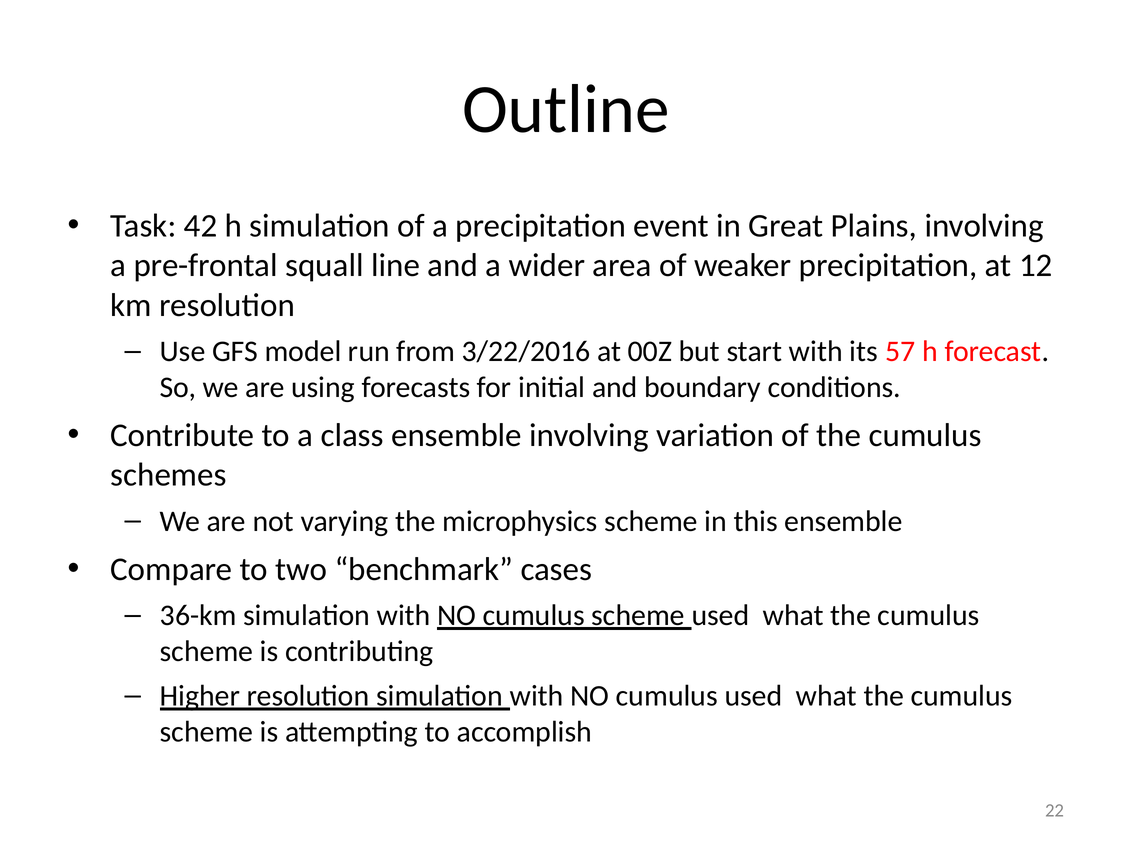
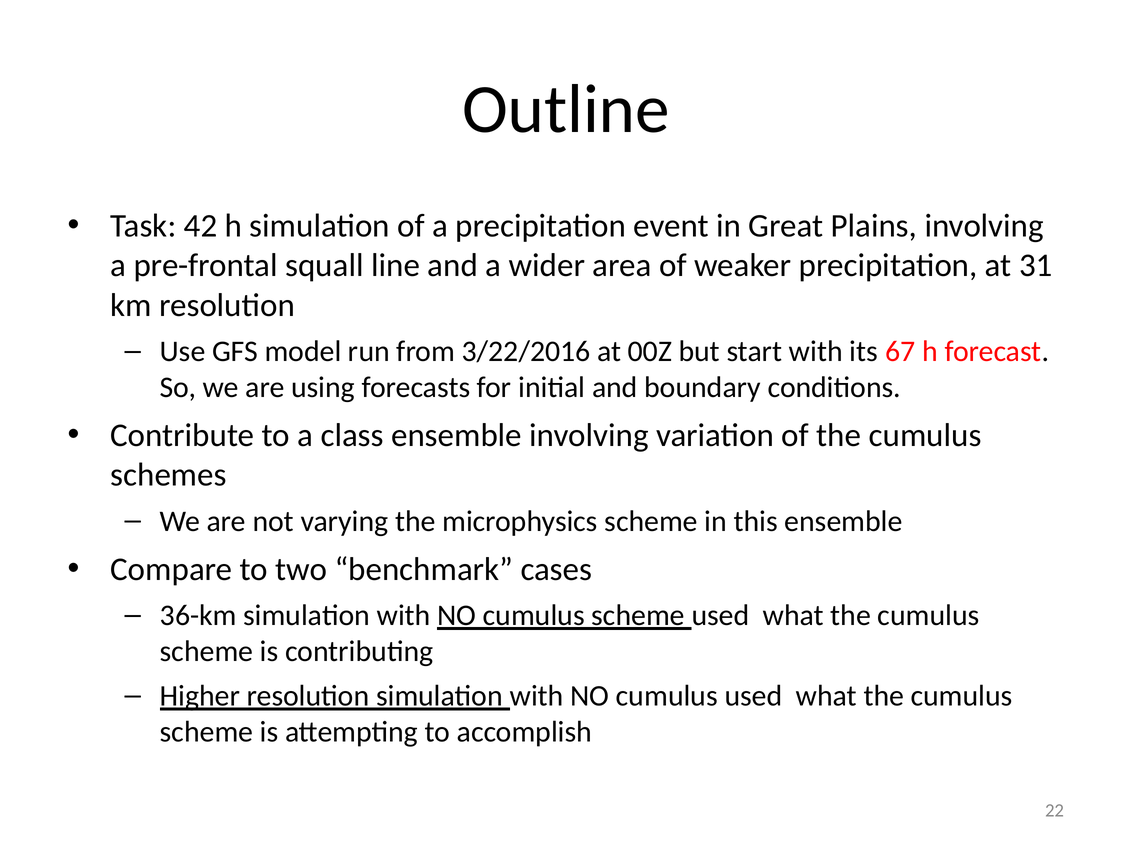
12: 12 -> 31 (1036, 266)
57: 57 -> 67 (900, 351)
